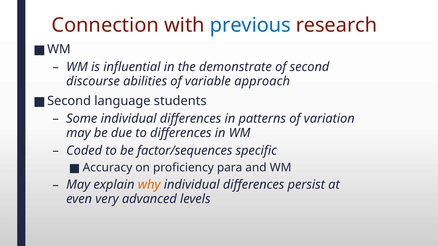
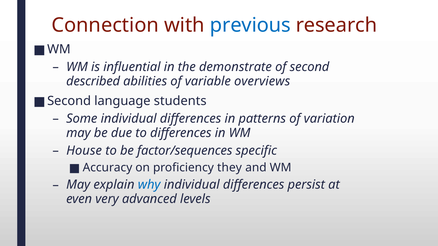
discourse: discourse -> described (93, 81)
approach: approach -> overviews (262, 81)
Coded: Coded -> House (84, 151)
para: para -> they (230, 168)
why colour: orange -> blue (149, 185)
